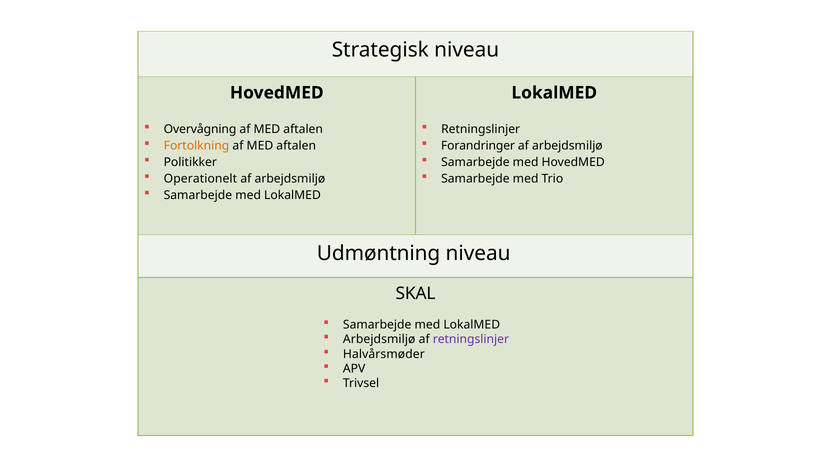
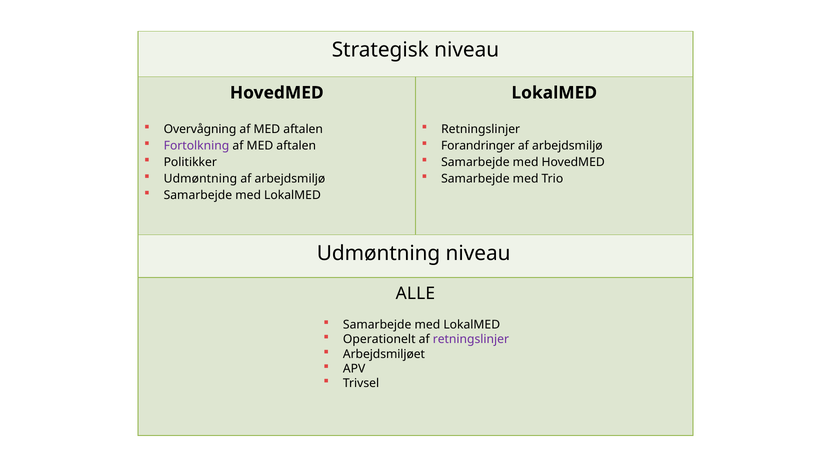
Fortolkning colour: orange -> purple (197, 146)
Operationelt: Operationelt -> Udmøntning (200, 179)
SKAL: SKAL -> ALLE (415, 294)
Arbejdsmiljø: Arbejdsmiljø -> Operationelt (379, 340)
Halvårsmøder: Halvårsmøder -> Arbejdsmiljøet (384, 354)
